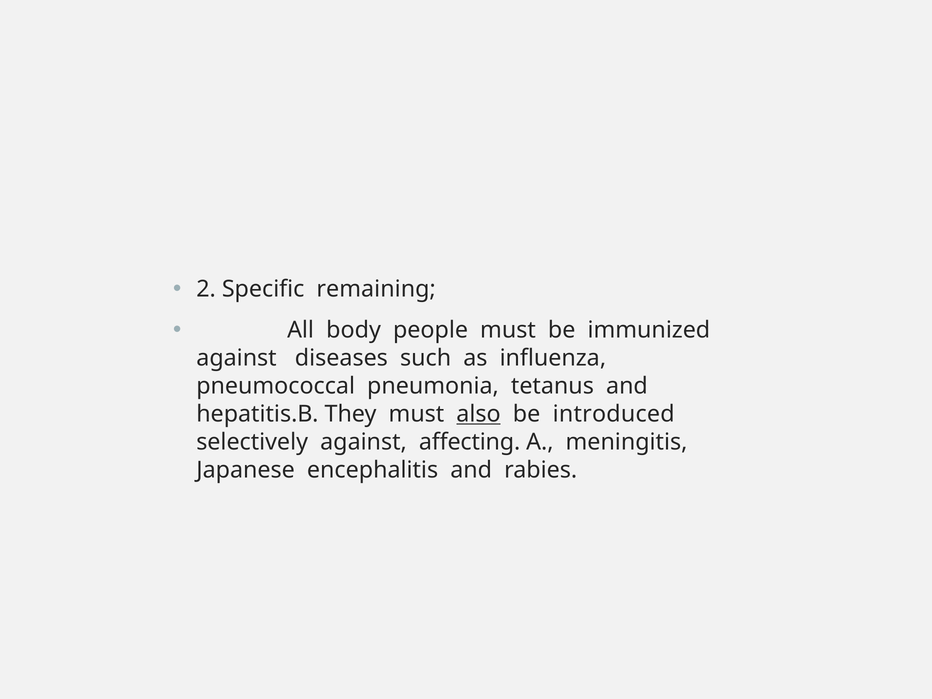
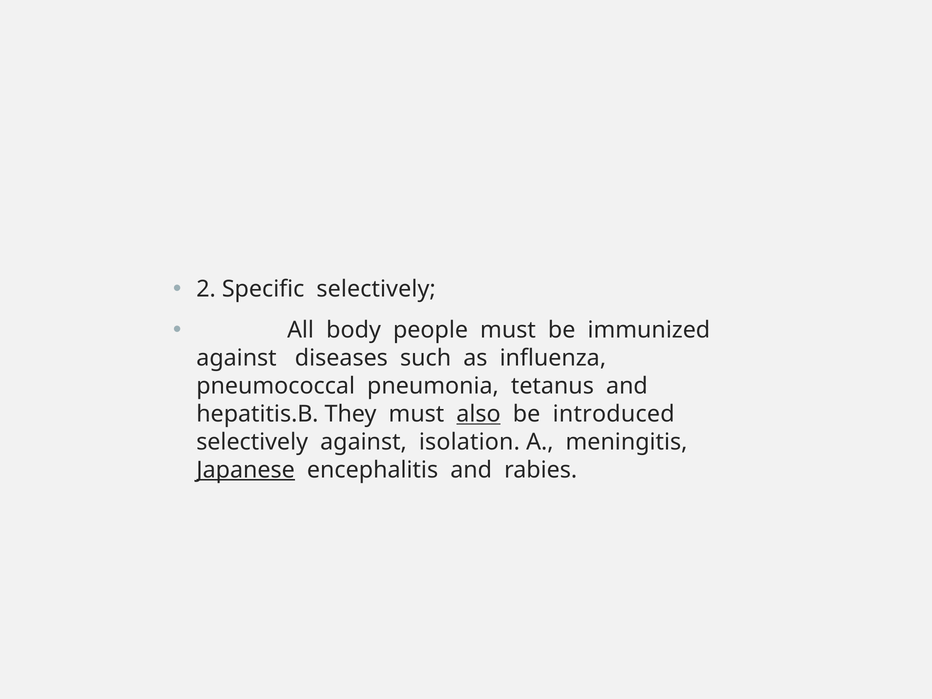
Specific remaining: remaining -> selectively (376, 289)
affecting: affecting -> isolation (469, 442)
Japanese underline: none -> present (246, 470)
